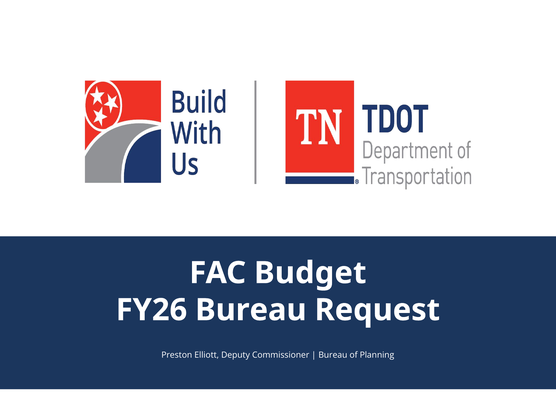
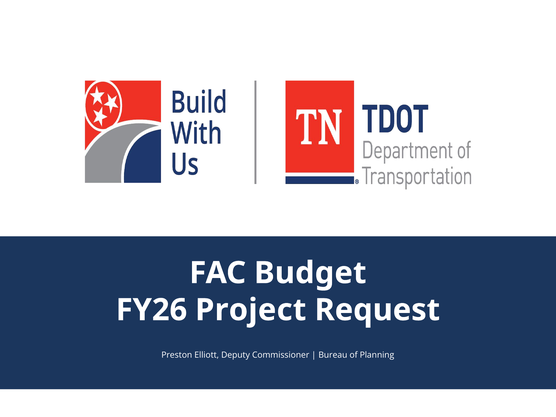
FY26 Bureau: Bureau -> Project (251, 310)
